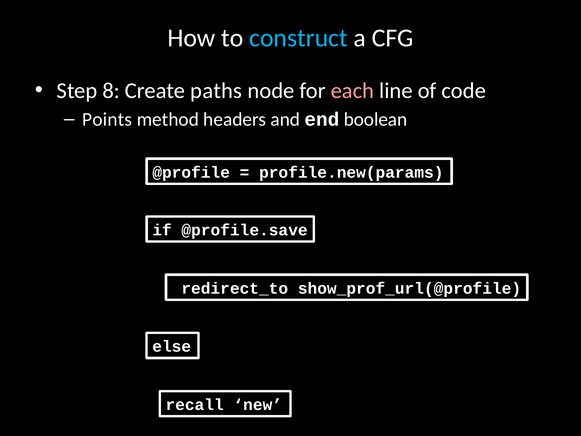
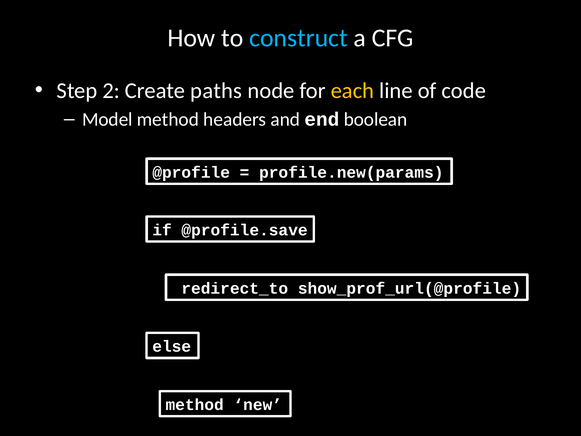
8: 8 -> 2 (111, 91)
each colour: pink -> yellow (352, 91)
Points: Points -> Model (107, 120)
recall: recall -> method (195, 405)
